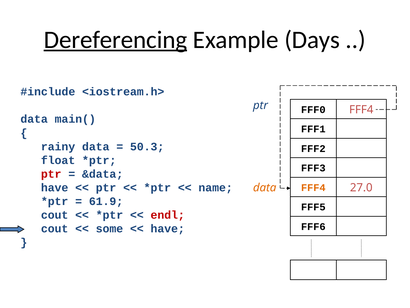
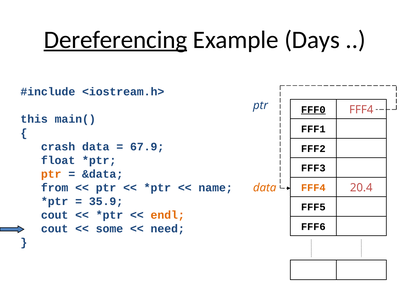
FFF0 underline: none -> present (313, 110)
data: data -> this (34, 119)
rainy: rainy -> crash (58, 146)
50.3: 50.3 -> 67.9 (147, 146)
ptr colour: red -> orange (51, 174)
have: have -> from (55, 187)
27.0: 27.0 -> 20.4 (361, 187)
61.9: 61.9 -> 35.9 (106, 201)
endl colour: red -> orange (168, 215)
have: have -> need (168, 228)
